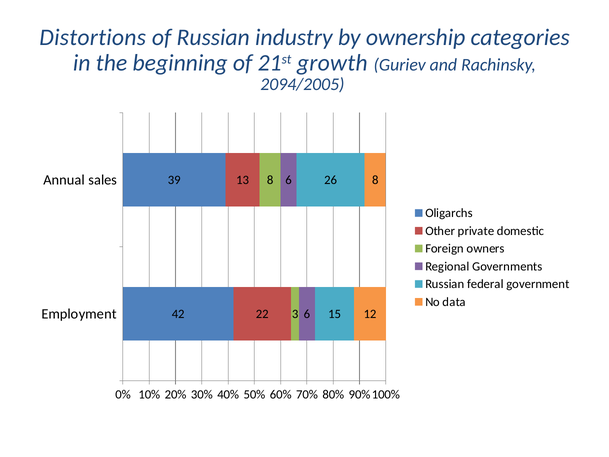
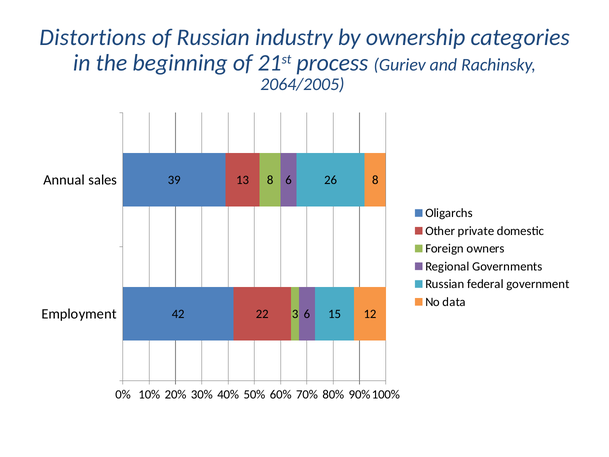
growth: growth -> process (332, 63)
2094/2005: 2094/2005 -> 2064/2005 (302, 84)
